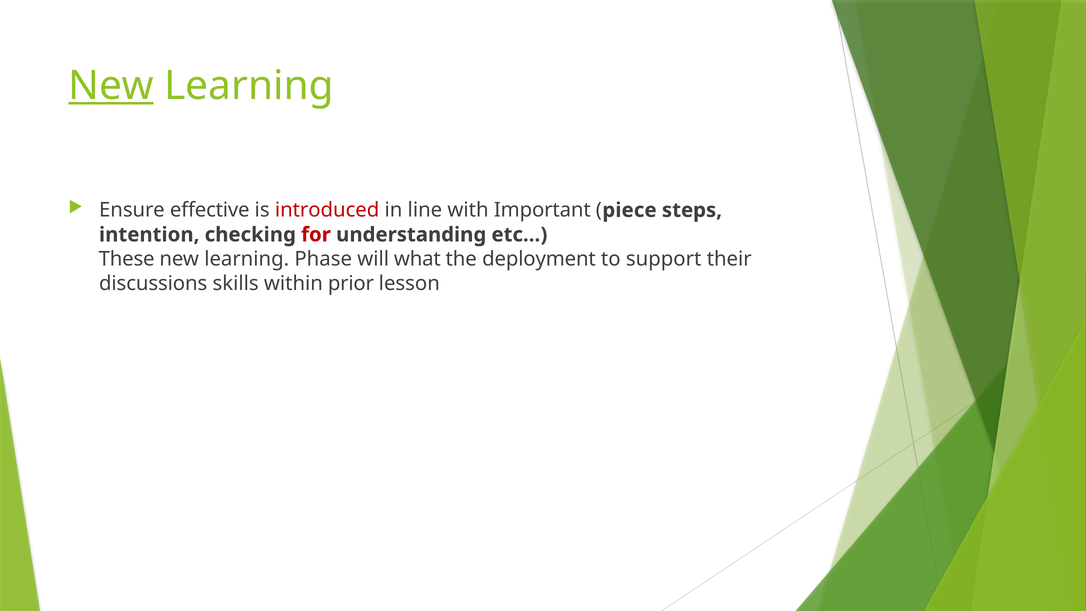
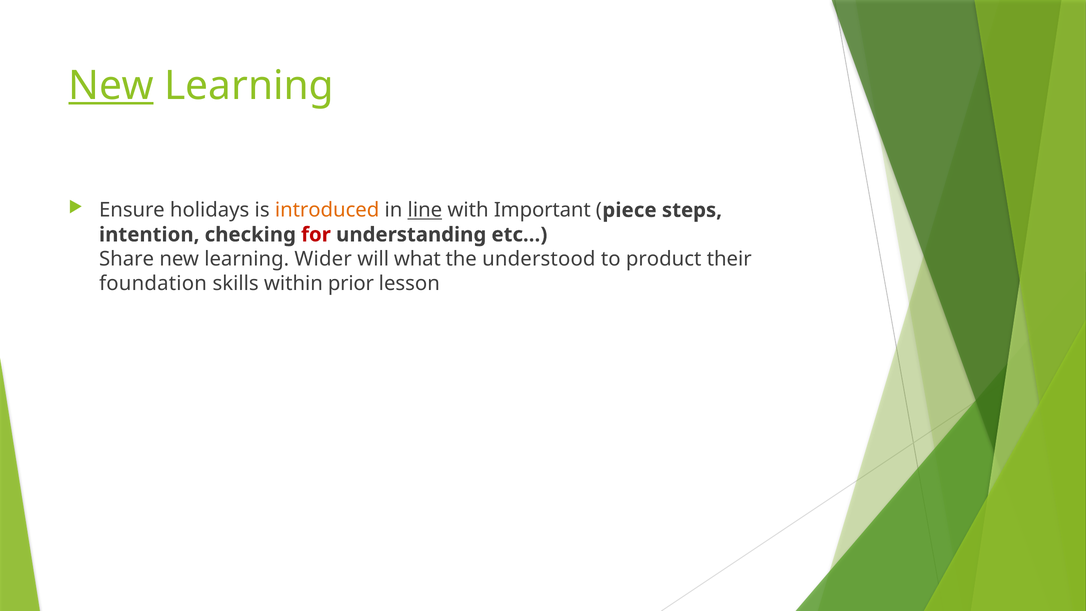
effective: effective -> holidays (210, 210)
introduced colour: red -> orange (327, 210)
line underline: none -> present (425, 210)
These: These -> Share (127, 259)
Phase: Phase -> Wider (323, 259)
deployment: deployment -> understood (539, 259)
support: support -> product (664, 259)
discussions: discussions -> foundation (153, 283)
